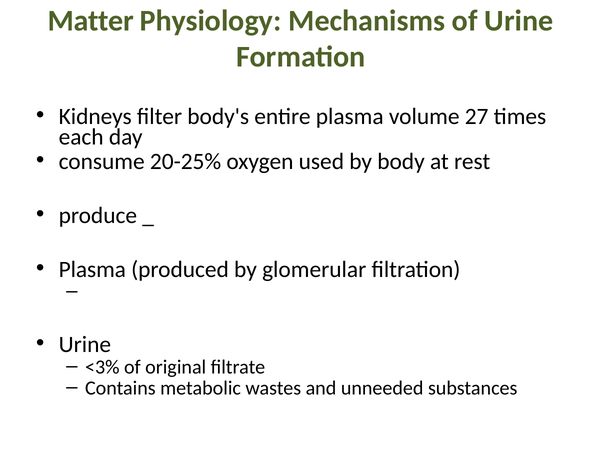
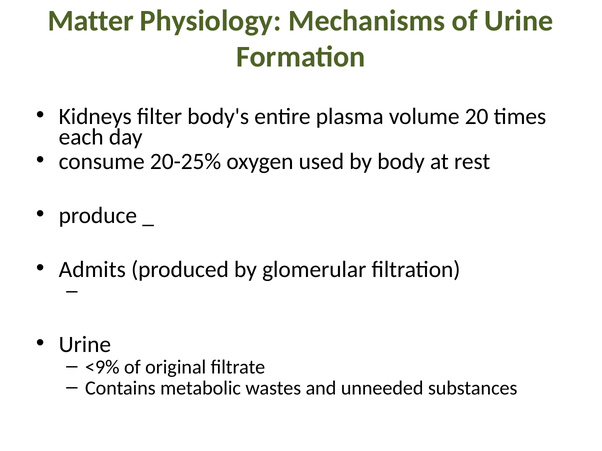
27: 27 -> 20 (477, 117)
Plasma: Plasma -> Admits (92, 270)
<3%: <3% -> <9% (102, 368)
